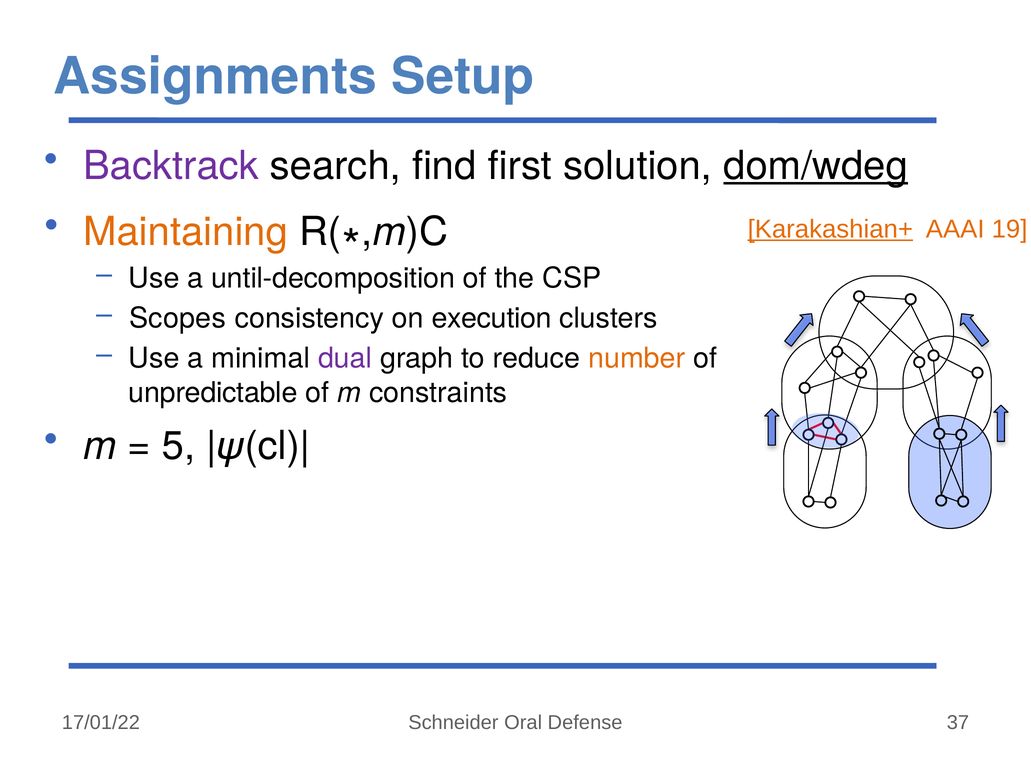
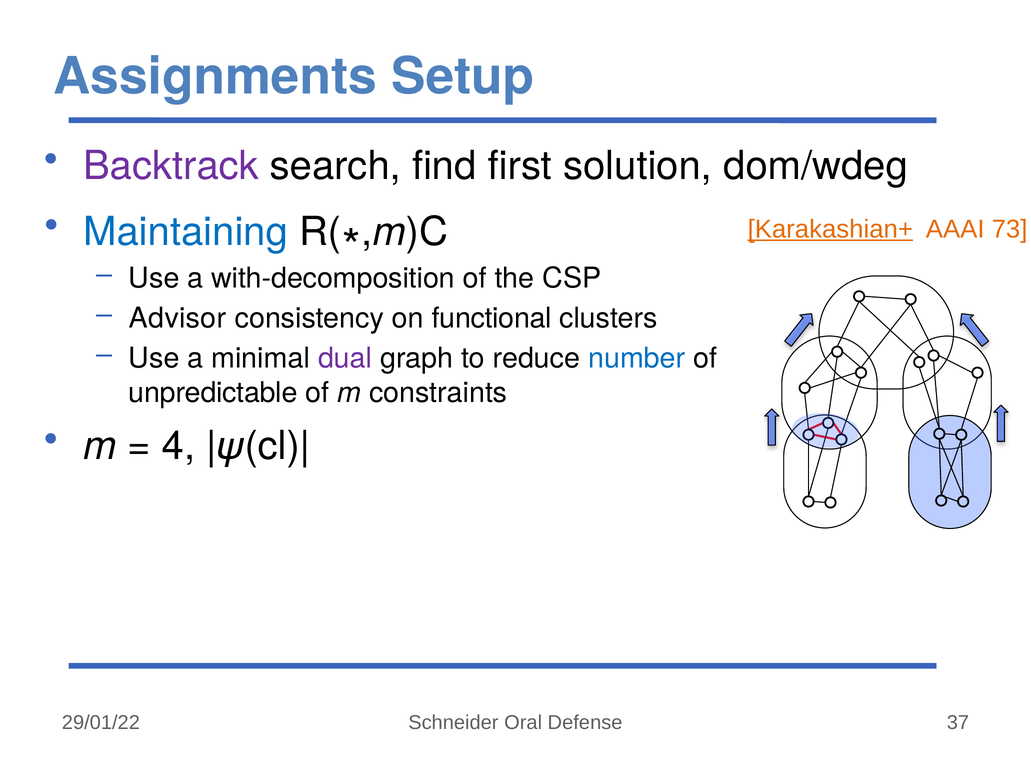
dom/wdeg underline: present -> none (816, 166)
Maintaining colour: orange -> blue (186, 232)
19: 19 -> 73 (1010, 229)
until-decomposition: until-decomposition -> with-decomposition (333, 278)
Scopes: Scopes -> Advisor (178, 318)
execution: execution -> functional (492, 318)
number colour: orange -> blue (637, 359)
5: 5 -> 4 (178, 446)
17/01/22: 17/01/22 -> 29/01/22 (101, 723)
